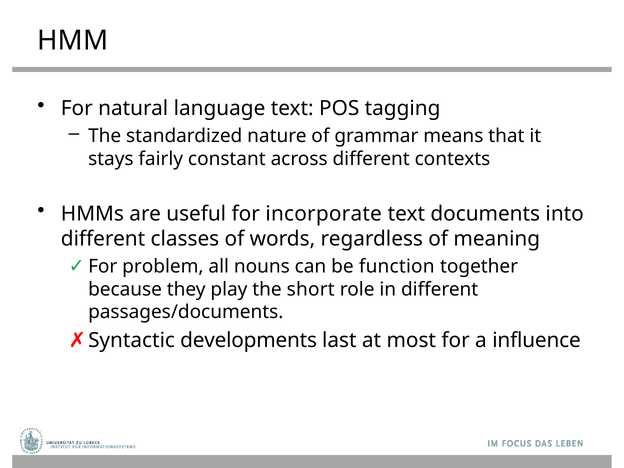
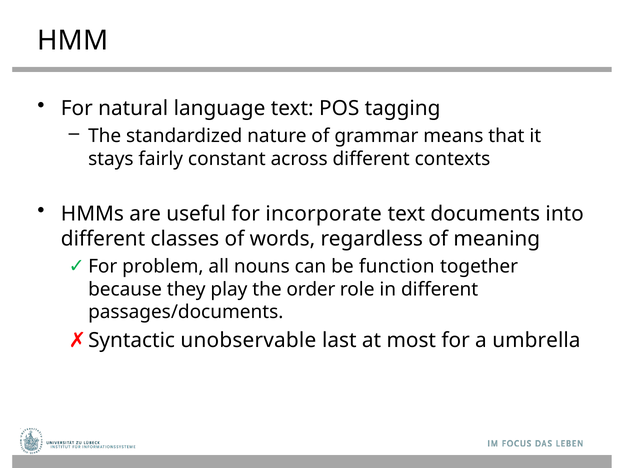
short: short -> order (311, 289)
developments: developments -> unobservable (248, 340)
influence: influence -> umbrella (536, 340)
